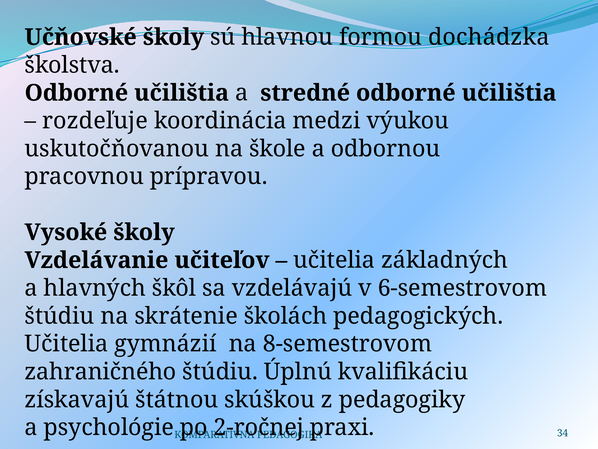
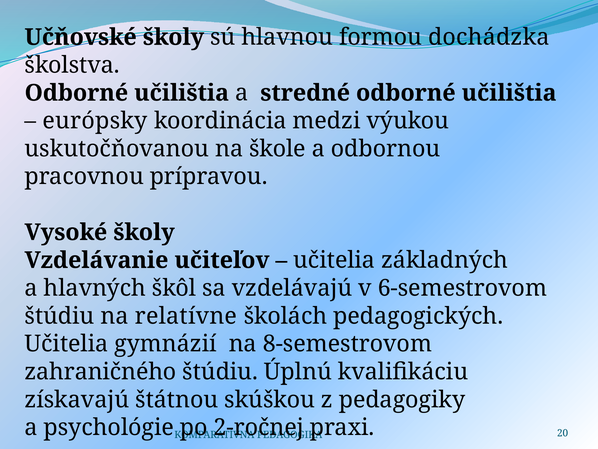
rozdeľuje: rozdeľuje -> európsky (95, 121)
skrátenie: skrátenie -> relatívne (186, 316)
34: 34 -> 20 (563, 433)
